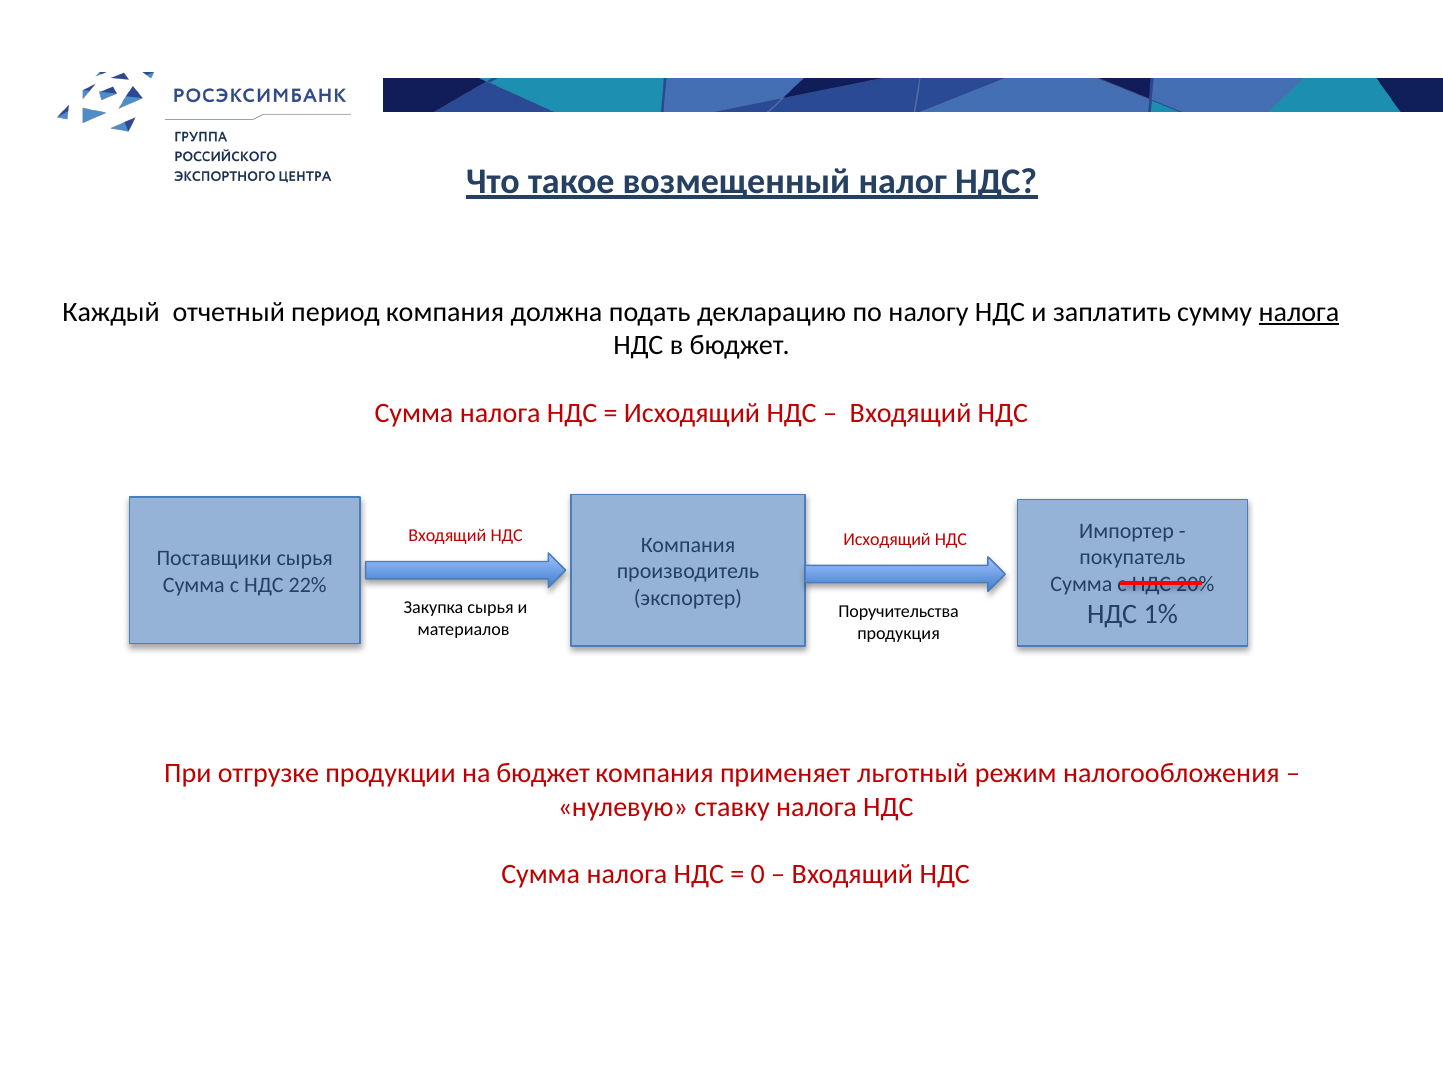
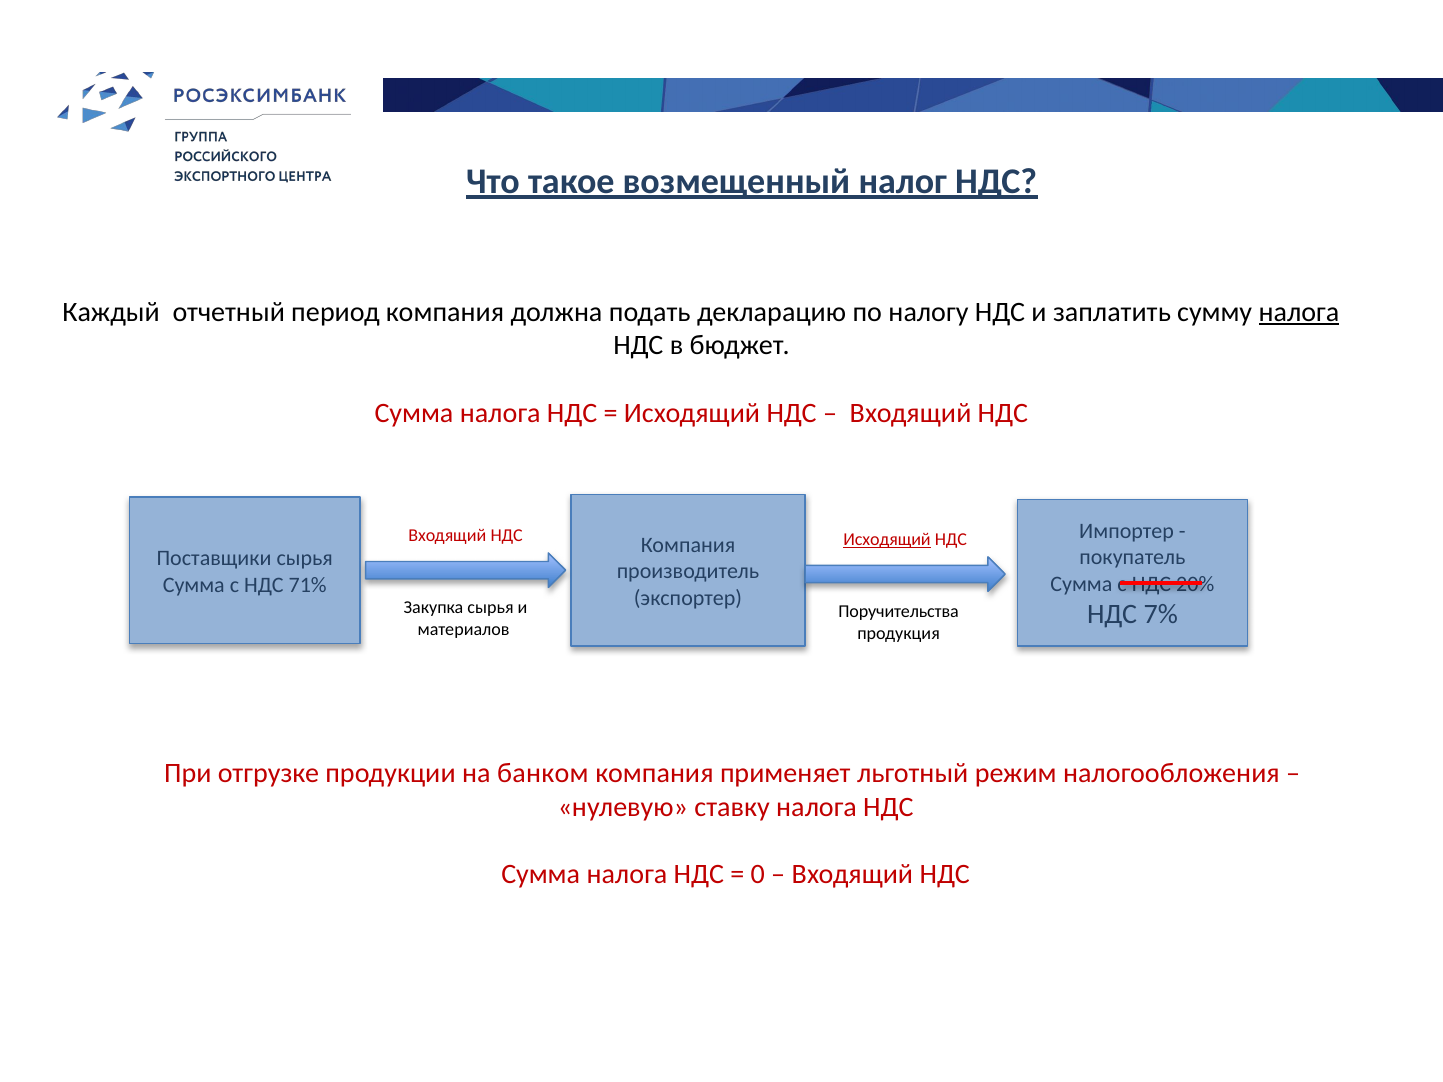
Исходящий underline: none -> present (887, 540)
22%: 22% -> 71% (308, 585)
1%: 1% -> 7% (1161, 614)
на бюджет: бюджет -> банком (543, 774)
